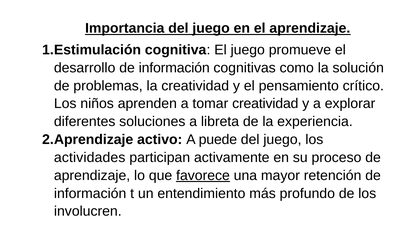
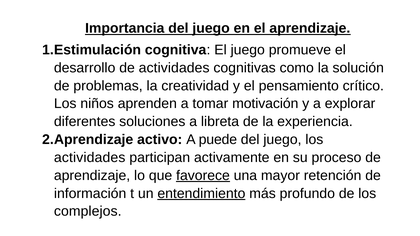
desarrollo de información: información -> actividades (174, 68)
tomar creatividad: creatividad -> motivación (265, 104)
entendimiento underline: none -> present (201, 194)
involucren: involucren -> complejos (88, 212)
